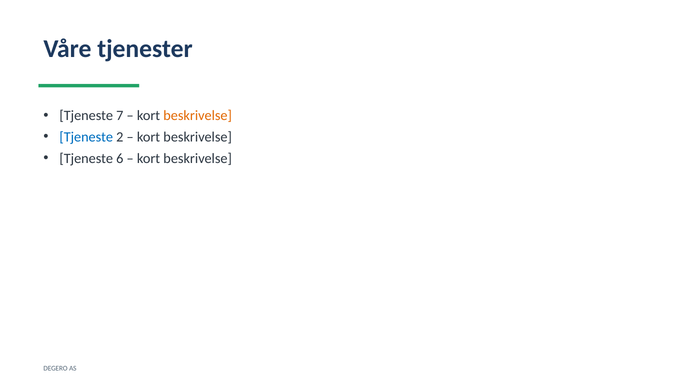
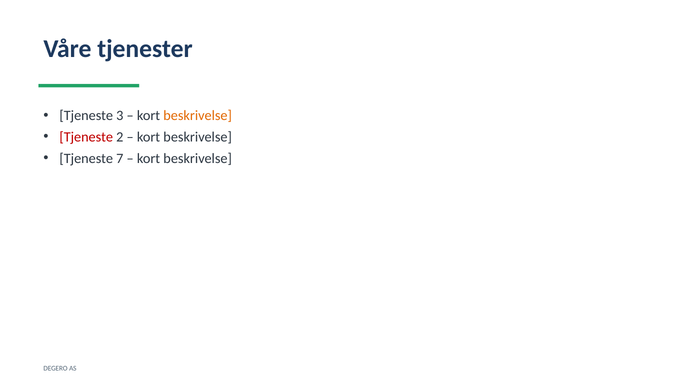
7: 7 -> 3 (120, 116)
Tjeneste colour: blue -> red (86, 137)
6: 6 -> 7 (120, 158)
